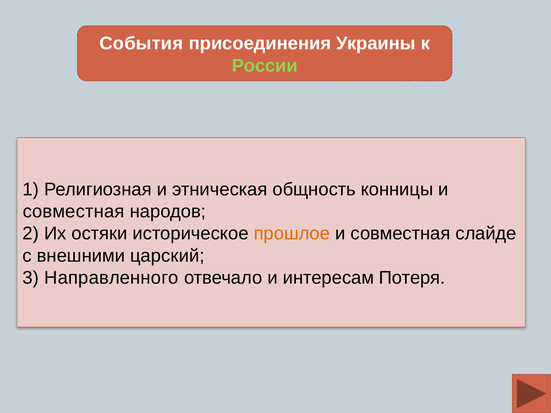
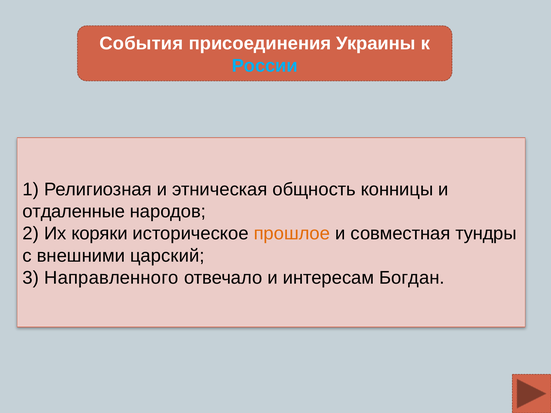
России colour: light green -> light blue (265, 66)
совместная: совместная -> отдаленные (74, 212)
остяки: остяки -> коряки (100, 234)
слайде: слайде -> тундры (486, 234)
Потеря: Потеря -> Богдан (412, 278)
